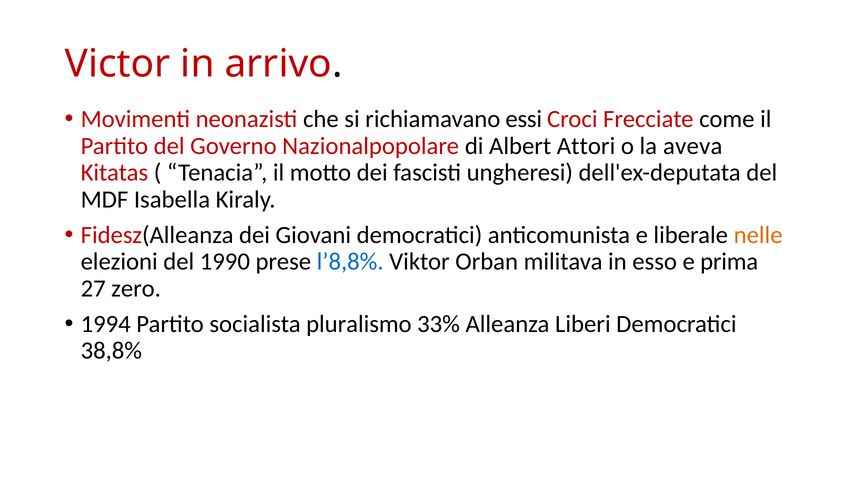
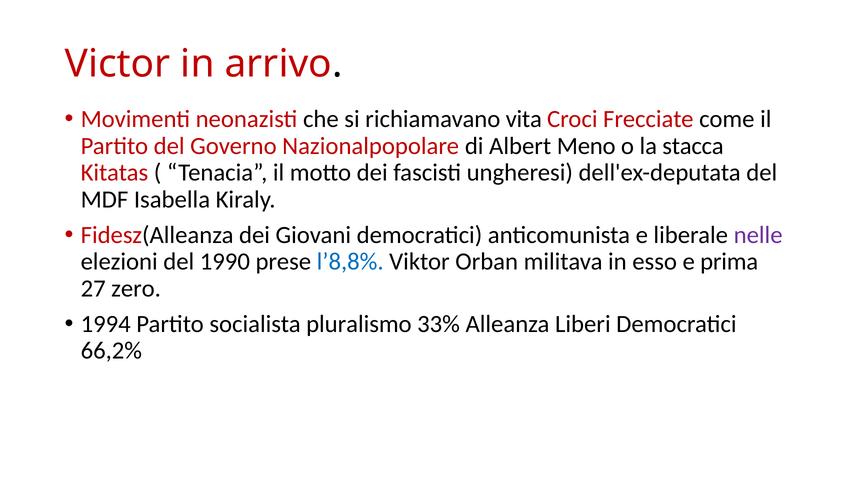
essi: essi -> vita (524, 119)
Attori: Attori -> Meno (586, 146)
aveva: aveva -> stacca (693, 146)
nelle colour: orange -> purple (758, 235)
38,8%: 38,8% -> 66,2% (111, 351)
